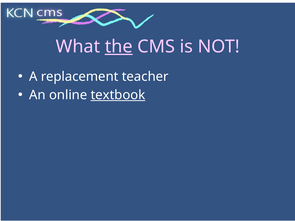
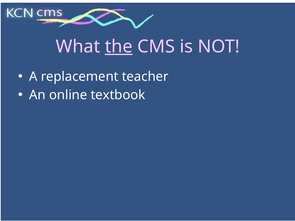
textbook underline: present -> none (118, 95)
